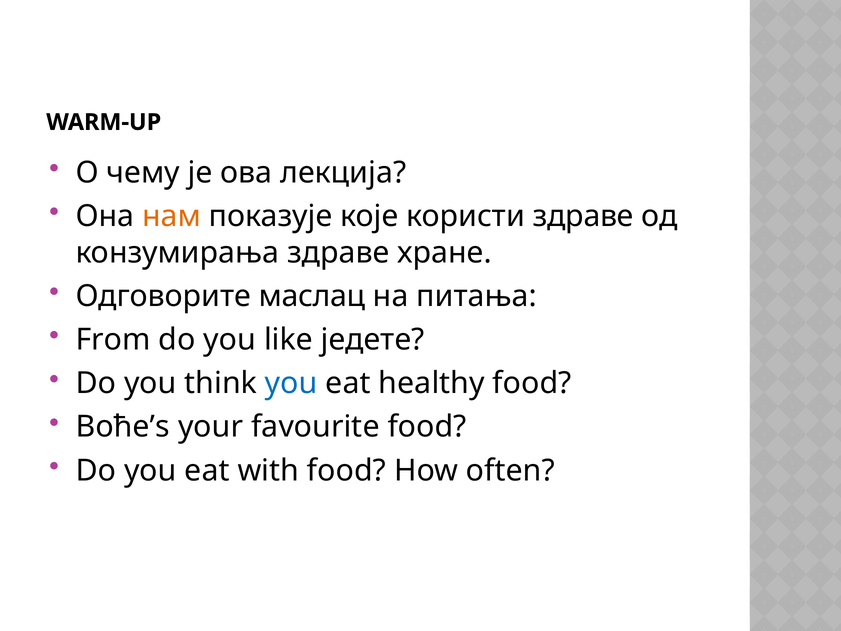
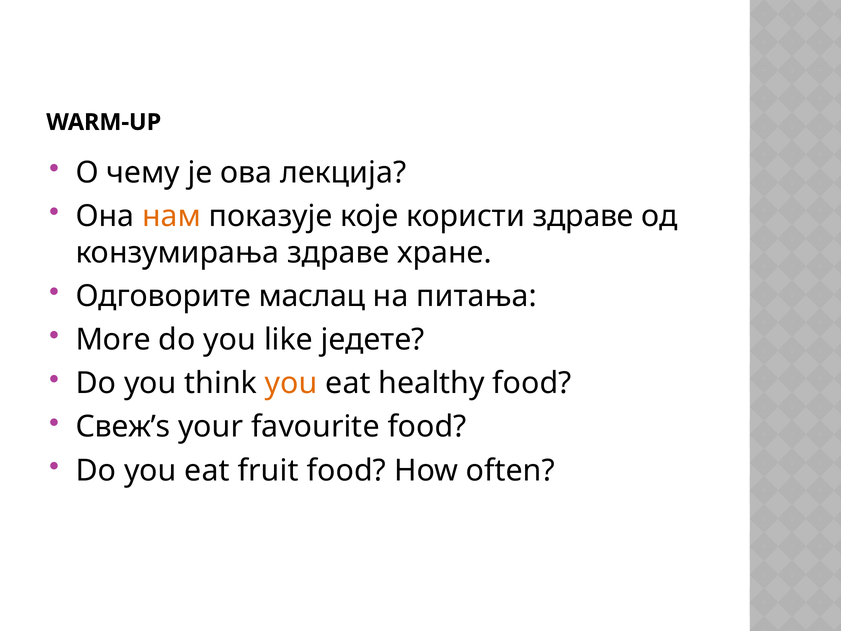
From: From -> More (113, 340)
you colour: blue -> orange (291, 383)
Воће’s: Воће’s -> Свеж’s (123, 427)
with: with -> fruit (268, 470)
